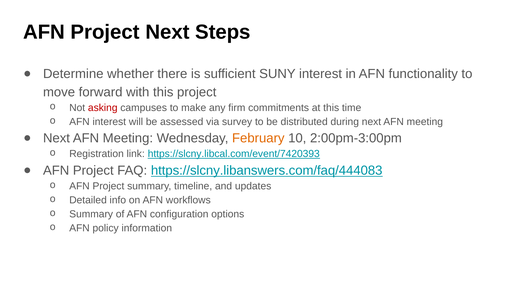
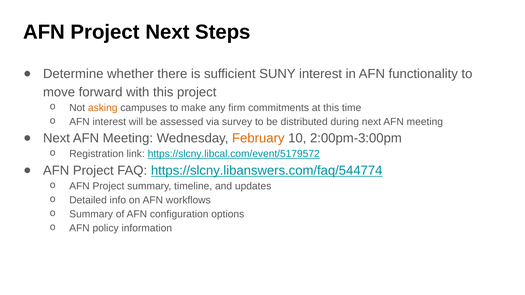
asking colour: red -> orange (103, 108)
https://slcny.libcal.com/event/7420393: https://slcny.libcal.com/event/7420393 -> https://slcny.libcal.com/event/5179572 (234, 154)
https://slcny.libanswers.com/faq/444083: https://slcny.libanswers.com/faq/444083 -> https://slcny.libanswers.com/faq/544774 (267, 171)
